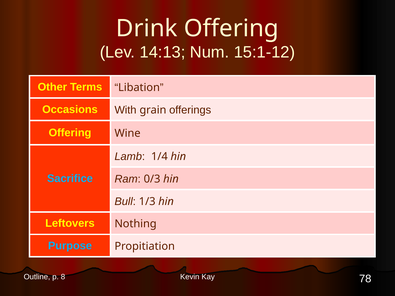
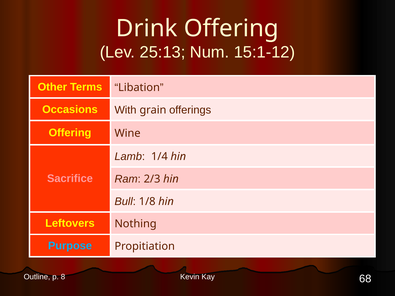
14:13: 14:13 -> 25:13 (163, 52)
Sacrifice colour: light blue -> pink (70, 179)
0/3: 0/3 -> 2/3 (152, 179)
1/3: 1/3 -> 1/8 (147, 202)
78: 78 -> 68 (365, 279)
